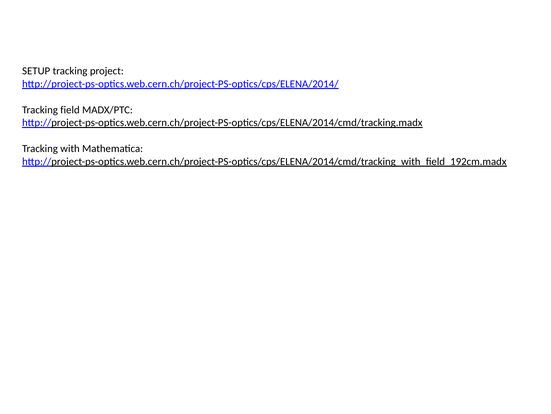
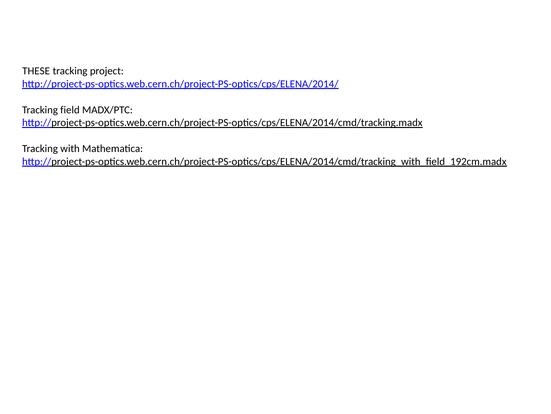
SETUP: SETUP -> THESE (36, 71)
